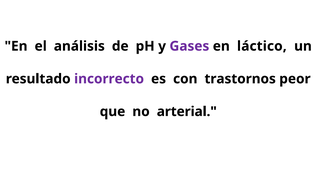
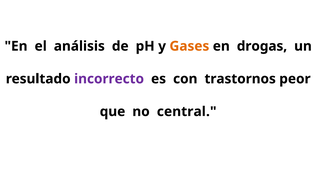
Gases colour: purple -> orange (189, 46)
láctico: láctico -> drogas (262, 46)
arterial: arterial -> central (187, 112)
